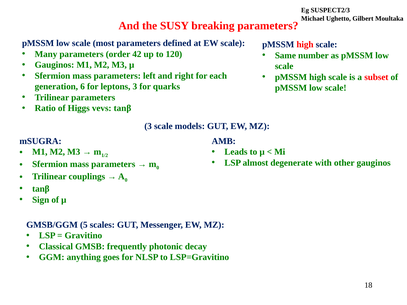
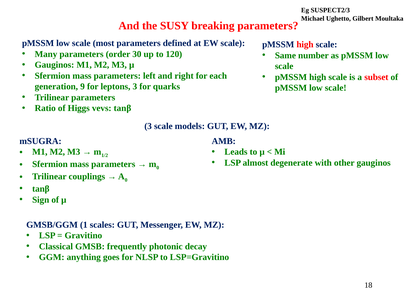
42: 42 -> 30 (137, 54)
6: 6 -> 9 (83, 87)
5: 5 -> 1 (84, 225)
